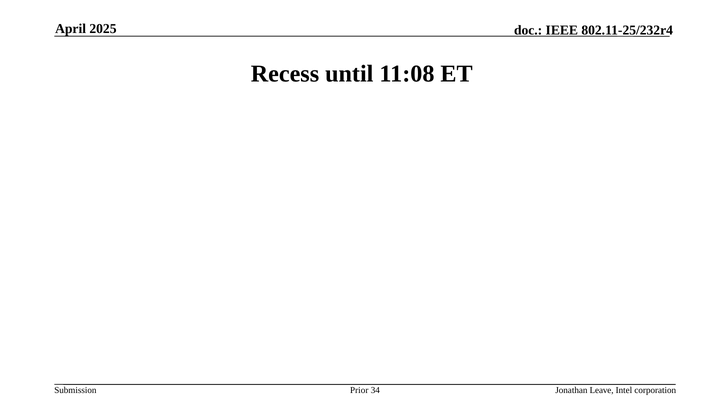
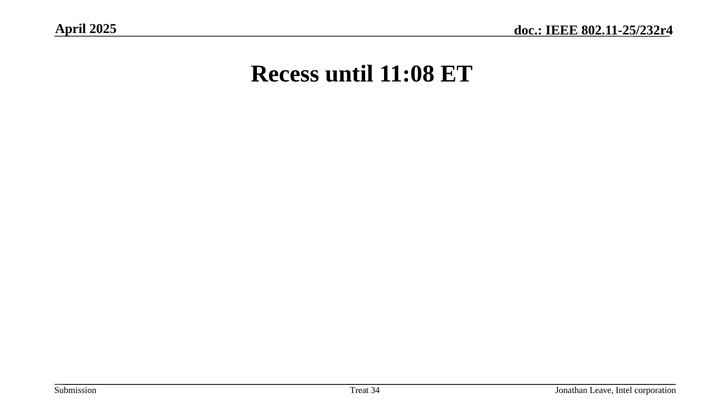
Prior: Prior -> Treat (359, 391)
